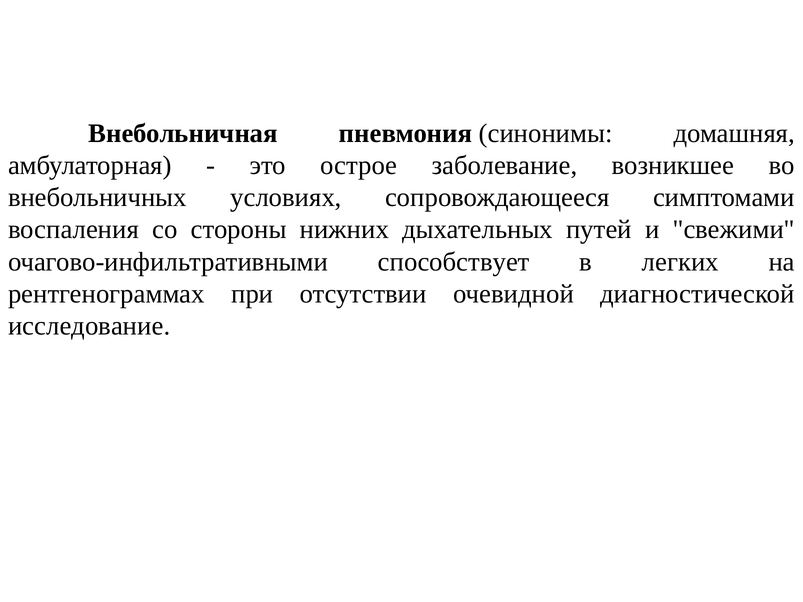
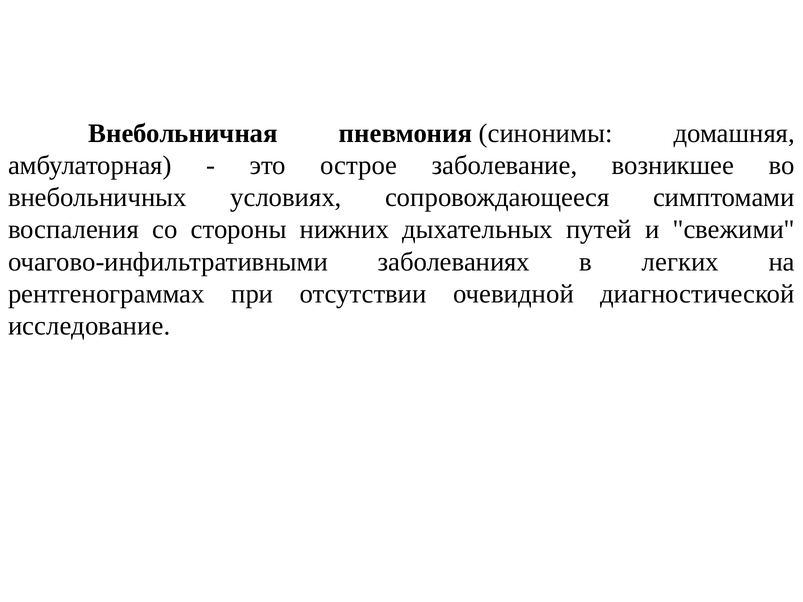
способствует: способствует -> заболеваниях (454, 262)
